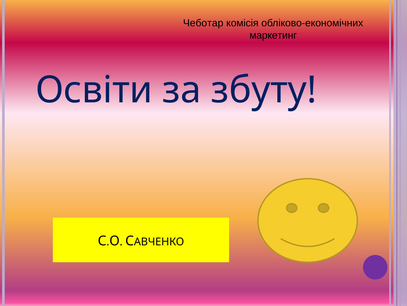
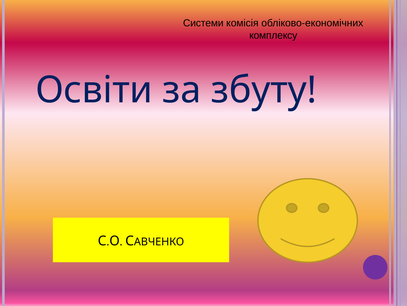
Чеботар: Чеботар -> Системи (203, 23)
маркетинг: маркетинг -> комплексу (273, 35)
